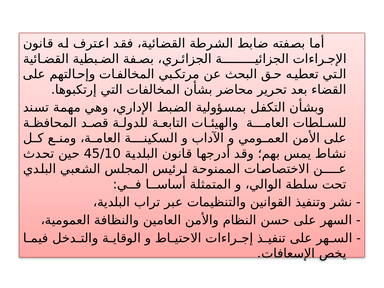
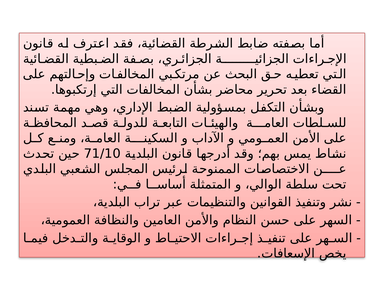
45/10: 45/10 -> 71/10 (102, 154)
